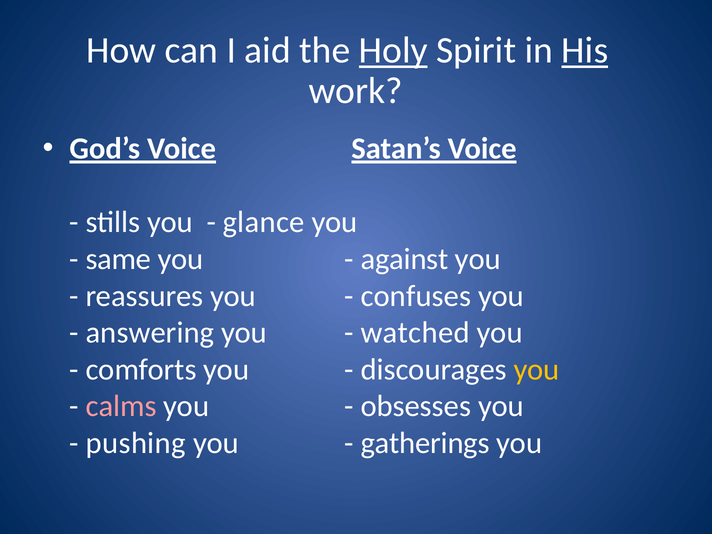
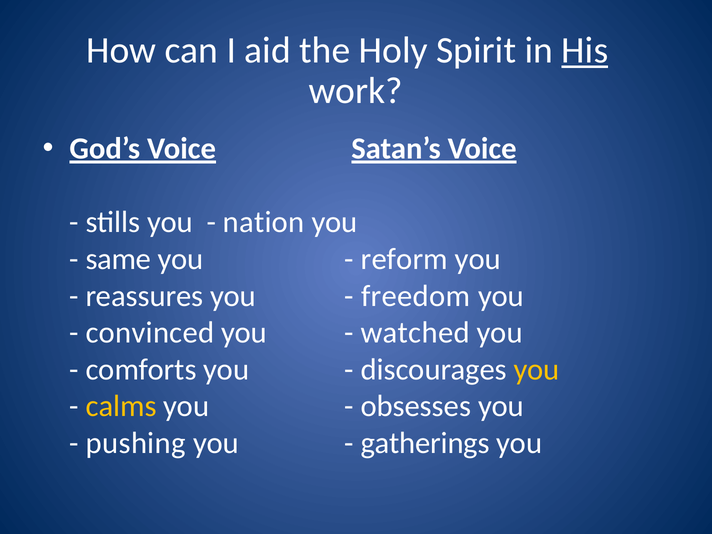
Holy underline: present -> none (393, 50)
glance: glance -> nation (264, 222)
against: against -> reform (404, 259)
confuses: confuses -> freedom (416, 296)
answering: answering -> convinced (150, 333)
calms colour: pink -> yellow (121, 406)
